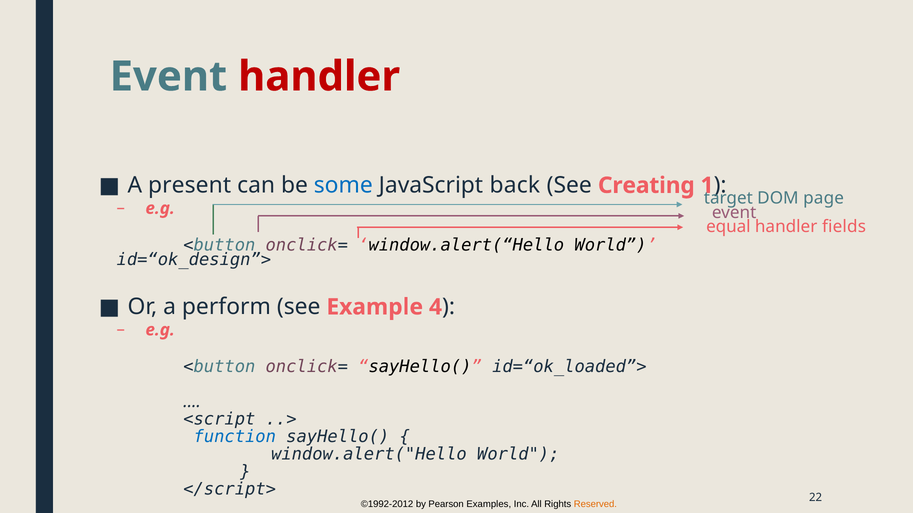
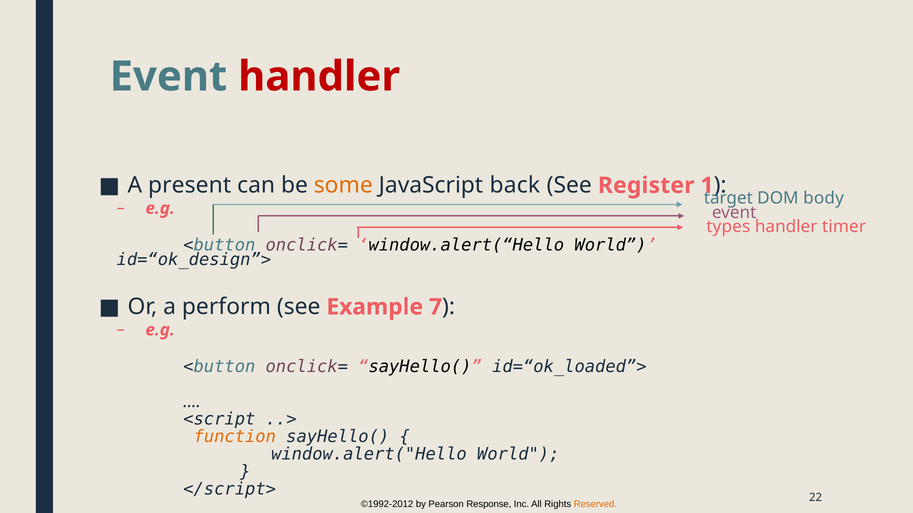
some colour: blue -> orange (343, 186)
Creating: Creating -> Register (646, 186)
page: page -> body (824, 198)
equal: equal -> types (728, 227)
fields: fields -> timer (844, 227)
4: 4 -> 7 (436, 307)
function colour: blue -> orange (235, 437)
Examples: Examples -> Response (489, 504)
